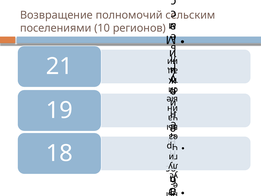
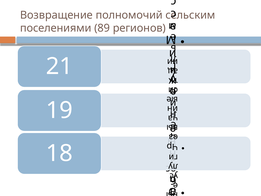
10: 10 -> 89 (102, 28)
